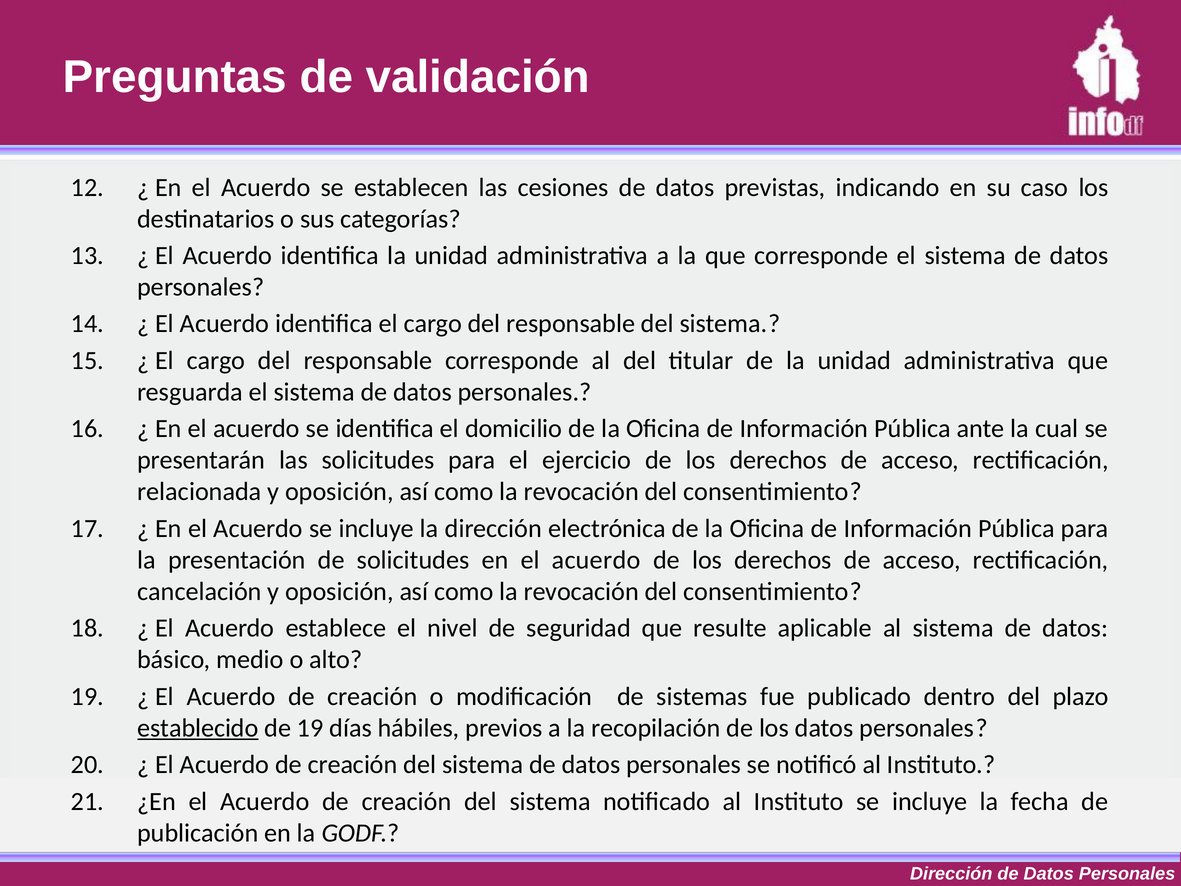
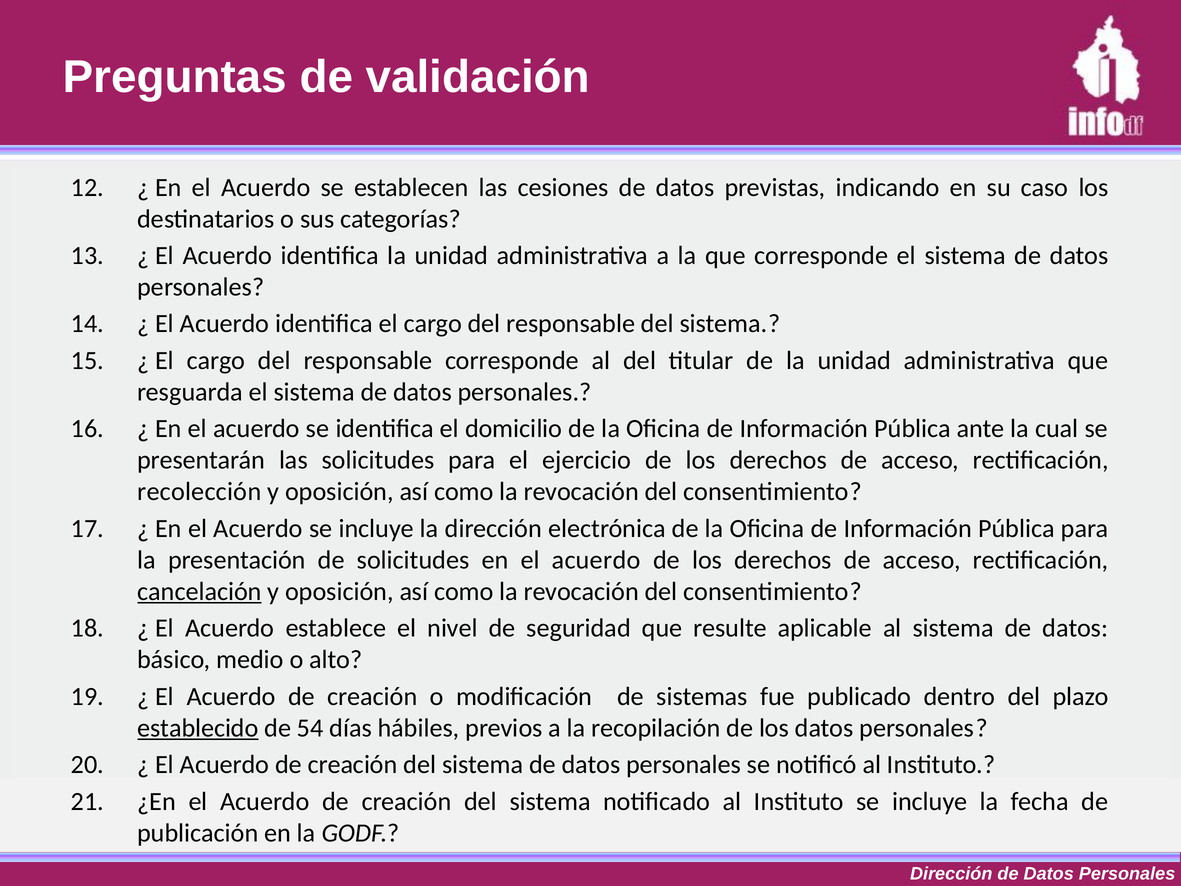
relacionada: relacionada -> recolección (199, 492)
cancelación underline: none -> present (199, 591)
de 19: 19 -> 54 (310, 728)
